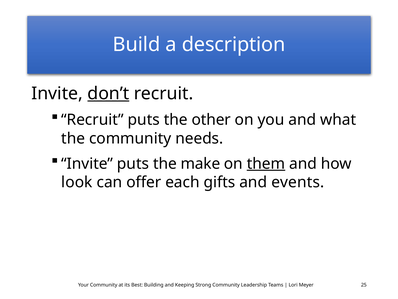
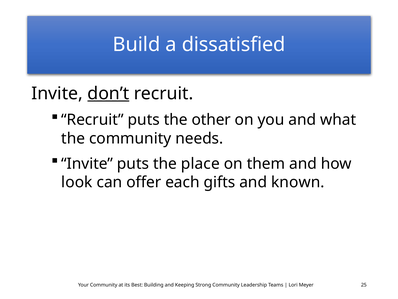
description: description -> dissatisfied (234, 45)
make: make -> place (200, 163)
them underline: present -> none (266, 163)
events: events -> known (298, 182)
